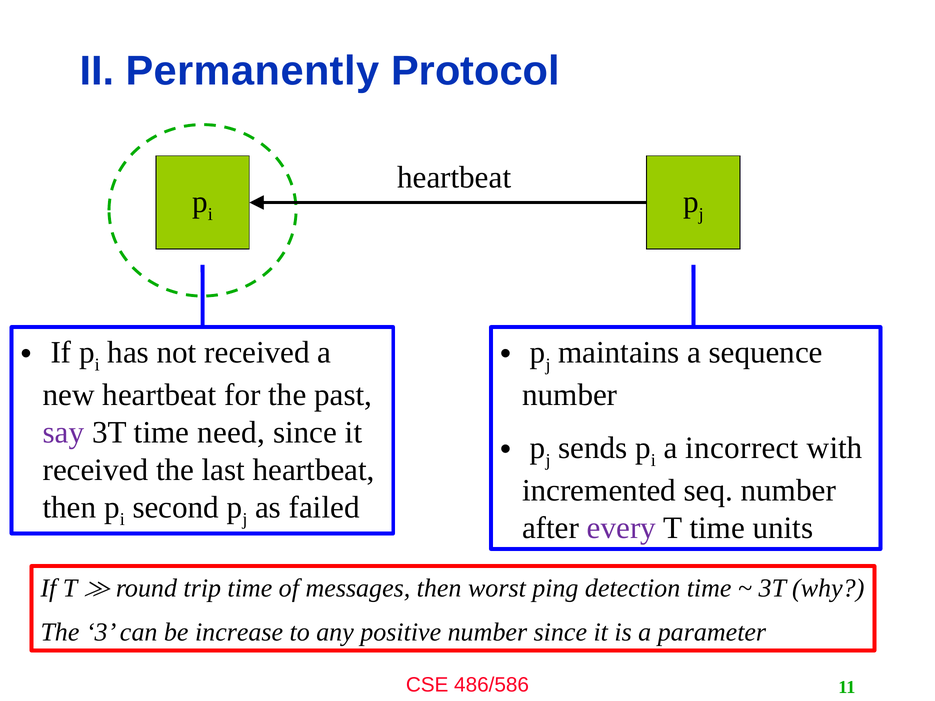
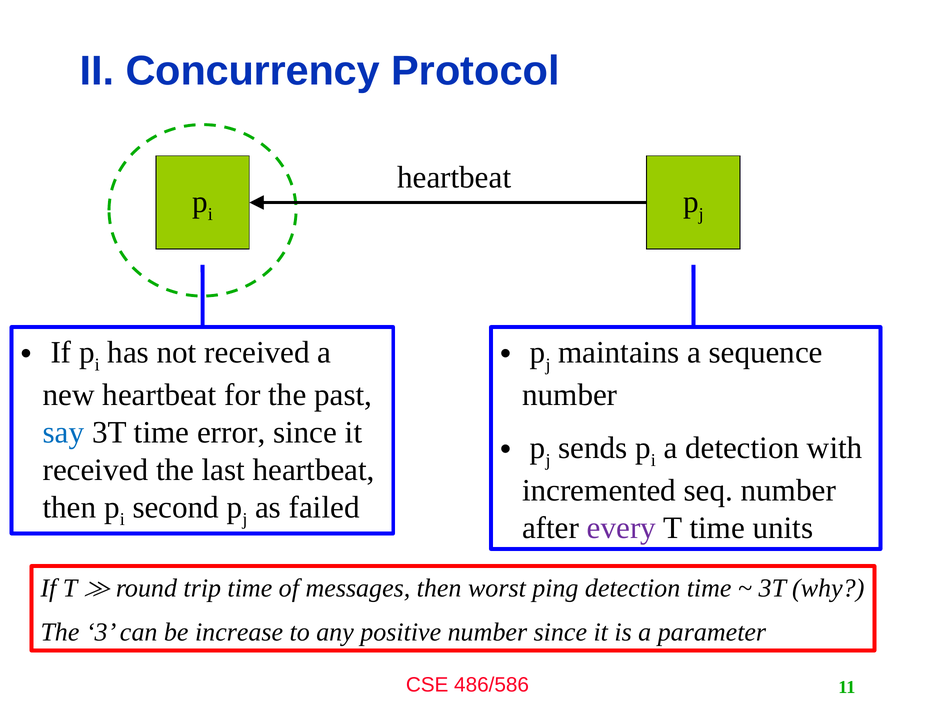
Permanently: Permanently -> Concurrency (253, 71)
say colour: purple -> blue (64, 433)
need: need -> error (231, 433)
a incorrect: incorrect -> detection (742, 448)
